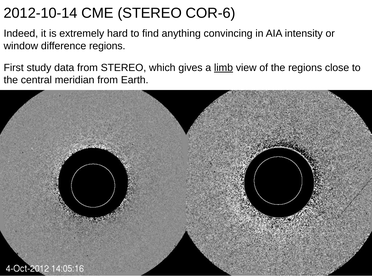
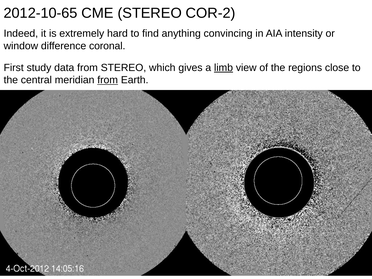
2012-10-14: 2012-10-14 -> 2012-10-65 (41, 13)
COR-6: COR-6 -> COR-2 (211, 13)
difference regions: regions -> coronal (107, 46)
from underline: none -> present (108, 80)
